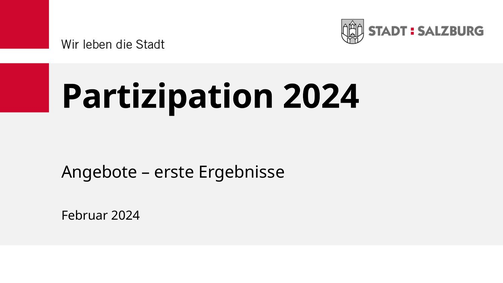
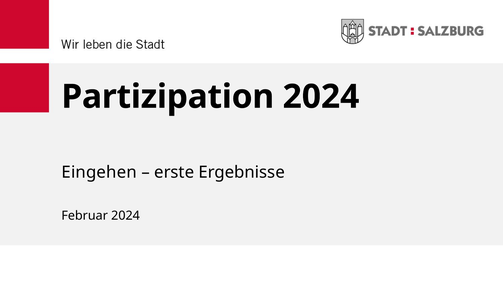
Angebote: Angebote -> Eingehen (99, 172)
